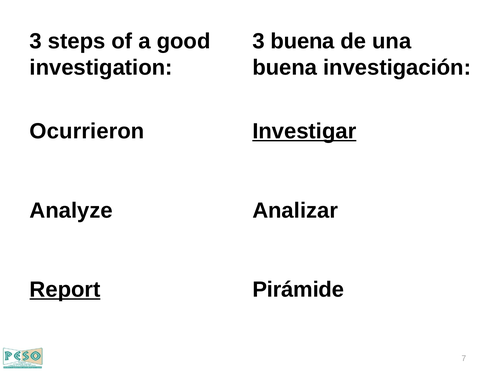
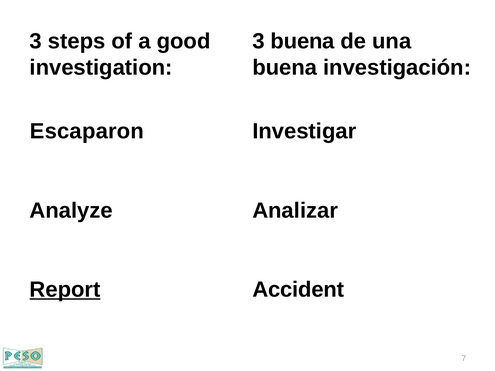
Ocurrieron: Ocurrieron -> Escaparon (87, 131)
Investigar underline: present -> none (304, 131)
Pirámide: Pirámide -> Accident (298, 290)
